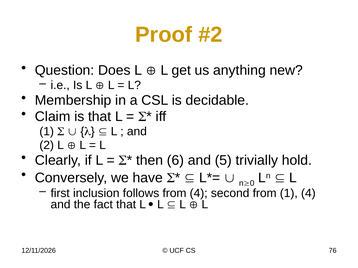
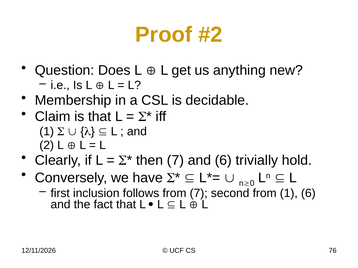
then 6: 6 -> 7 (175, 161)
and 5: 5 -> 6 (223, 161)
from 4: 4 -> 7 (199, 193)
1 4: 4 -> 6 (308, 193)
